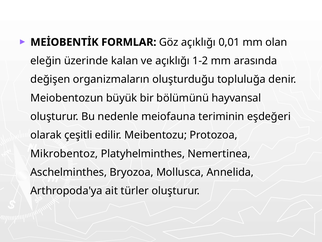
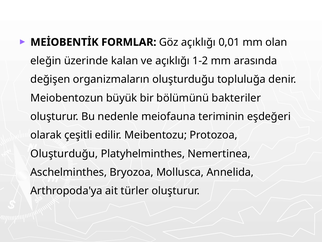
hayvansal: hayvansal -> bakteriler (236, 98)
Mikrobentoz: Mikrobentoz -> Oluşturduğu (64, 153)
